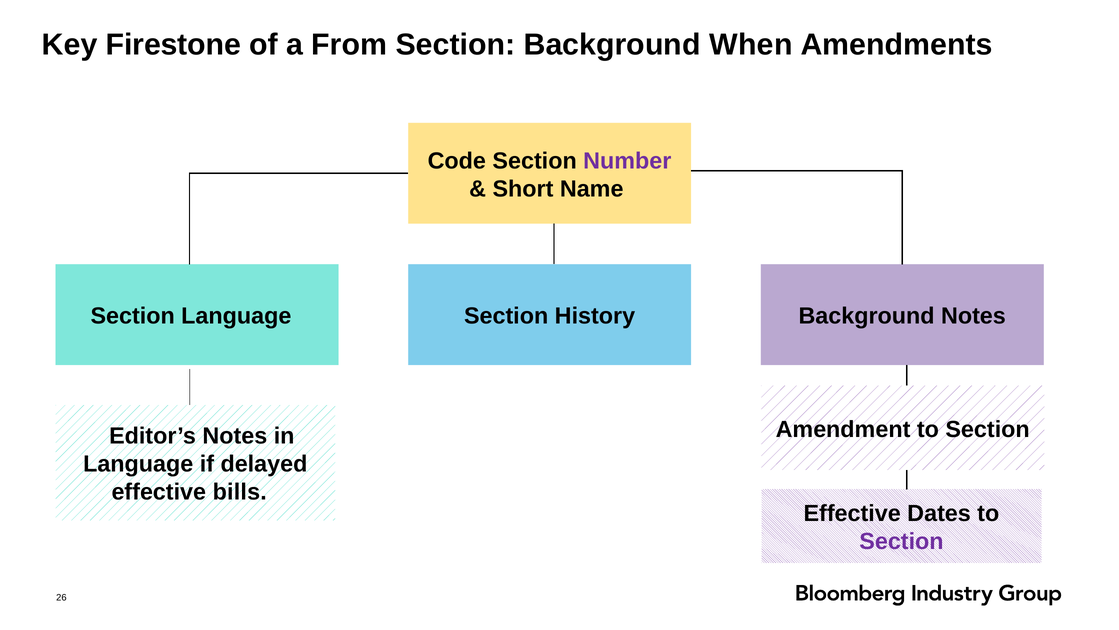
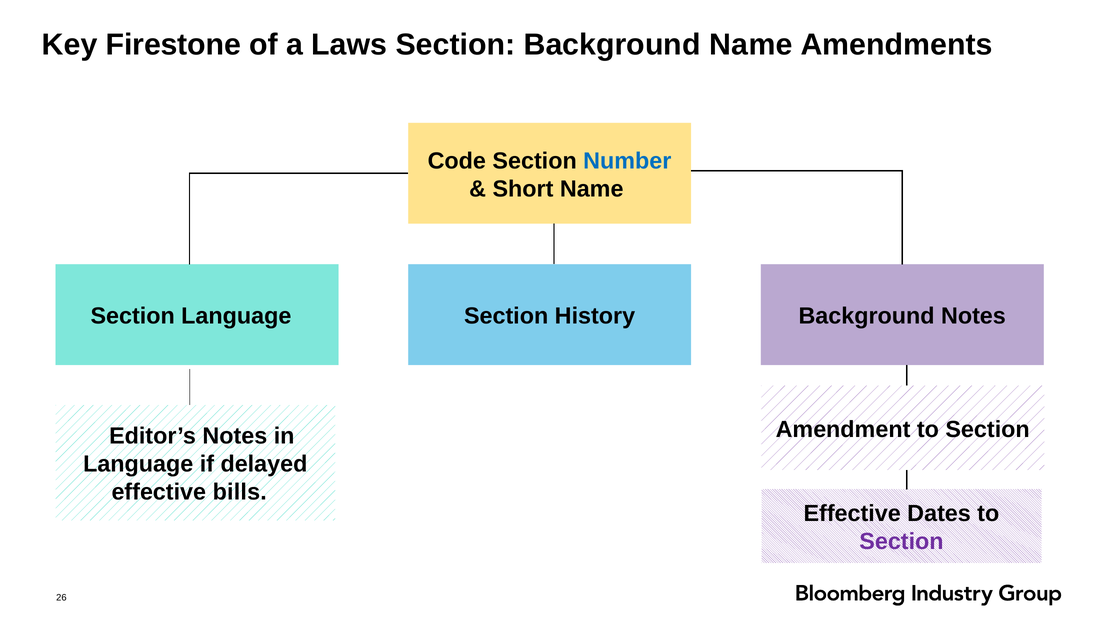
From: From -> Laws (349, 45)
Background When: When -> Name (751, 45)
Number colour: purple -> blue (627, 161)
